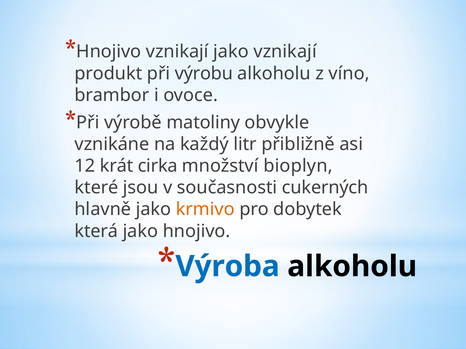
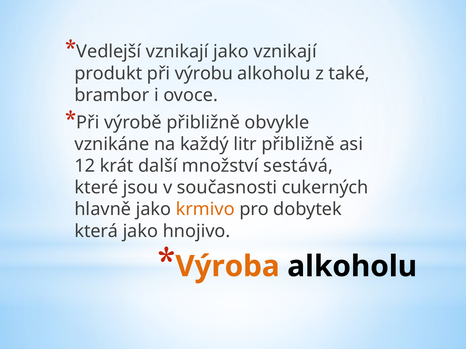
Hnojivo: Hnojivo -> Vedlejší (109, 52)
víno: víno -> také (349, 74)
výrobě matoliny: matoliny -> přibližně (203, 123)
cirka: cirka -> další (158, 166)
bioplyn: bioplyn -> sestává (298, 166)
Výroba colour: blue -> orange (228, 267)
